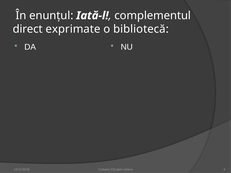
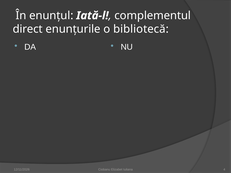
exprimate: exprimate -> enunţurile (73, 29)
